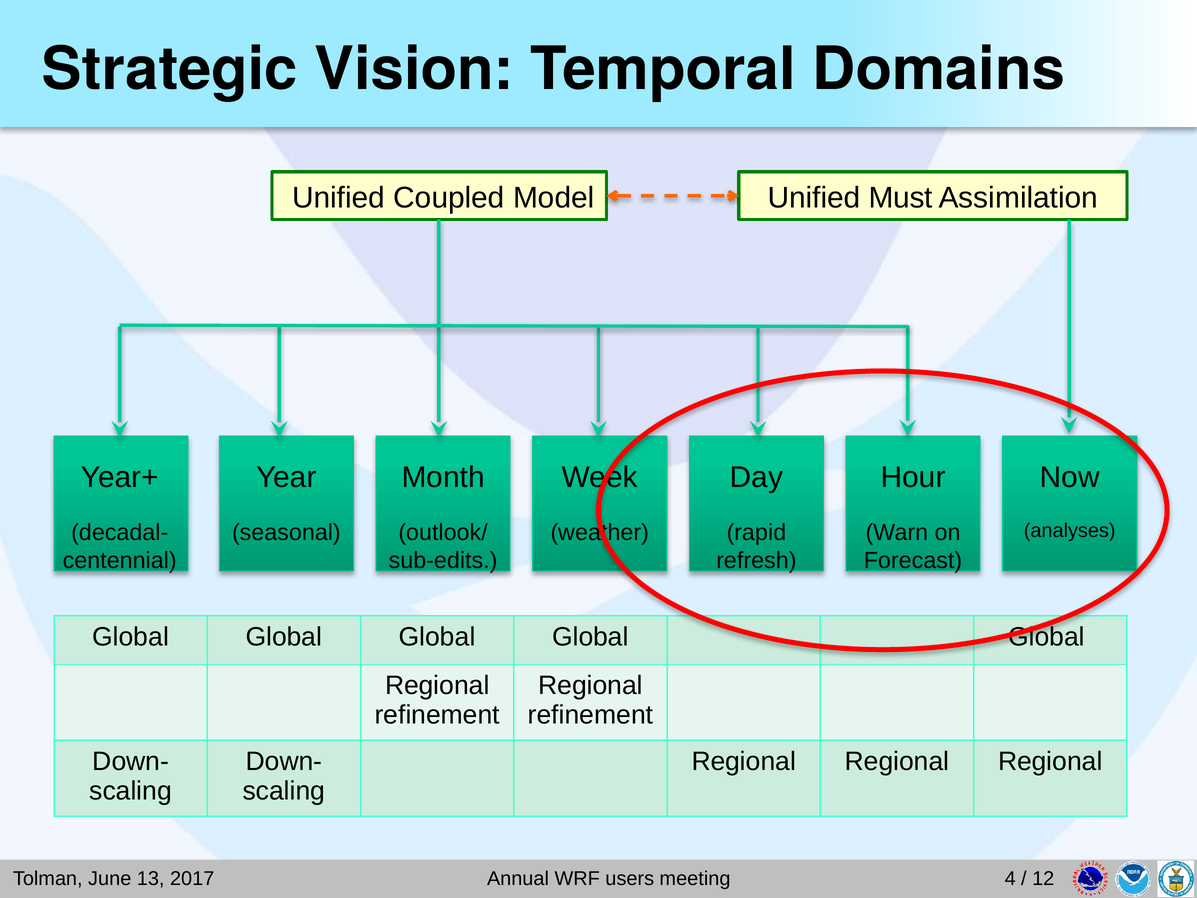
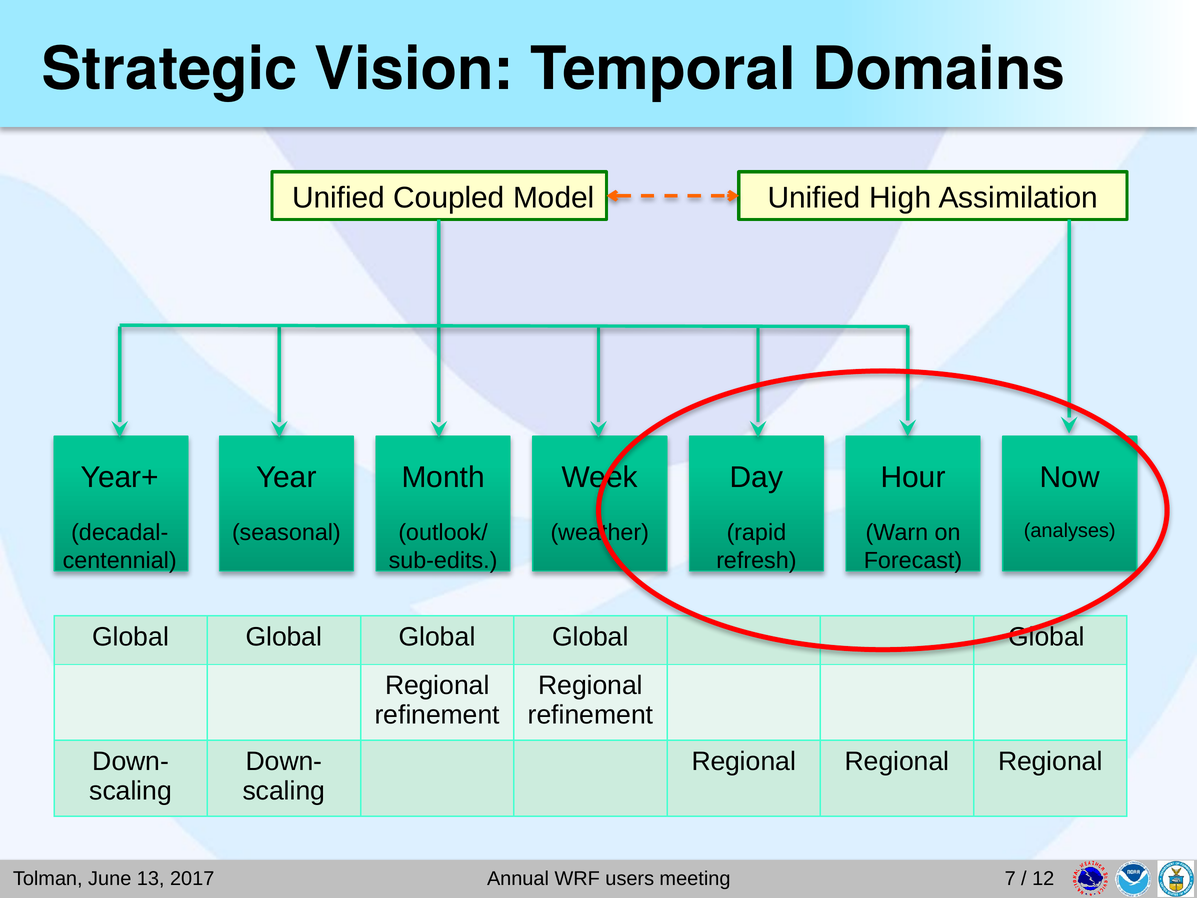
Must: Must -> High (900, 198)
4: 4 -> 7 (1010, 878)
